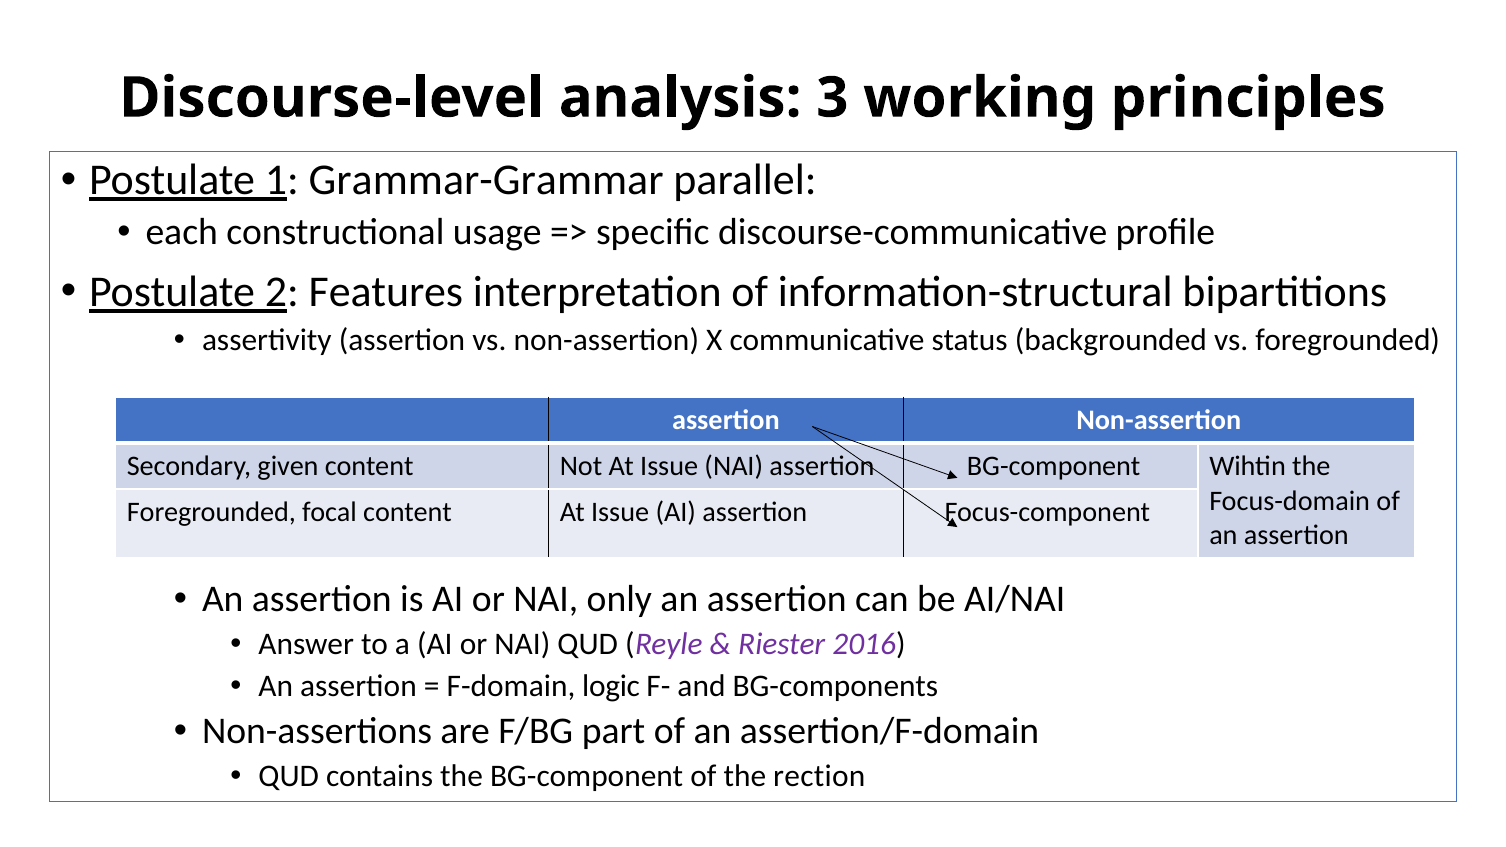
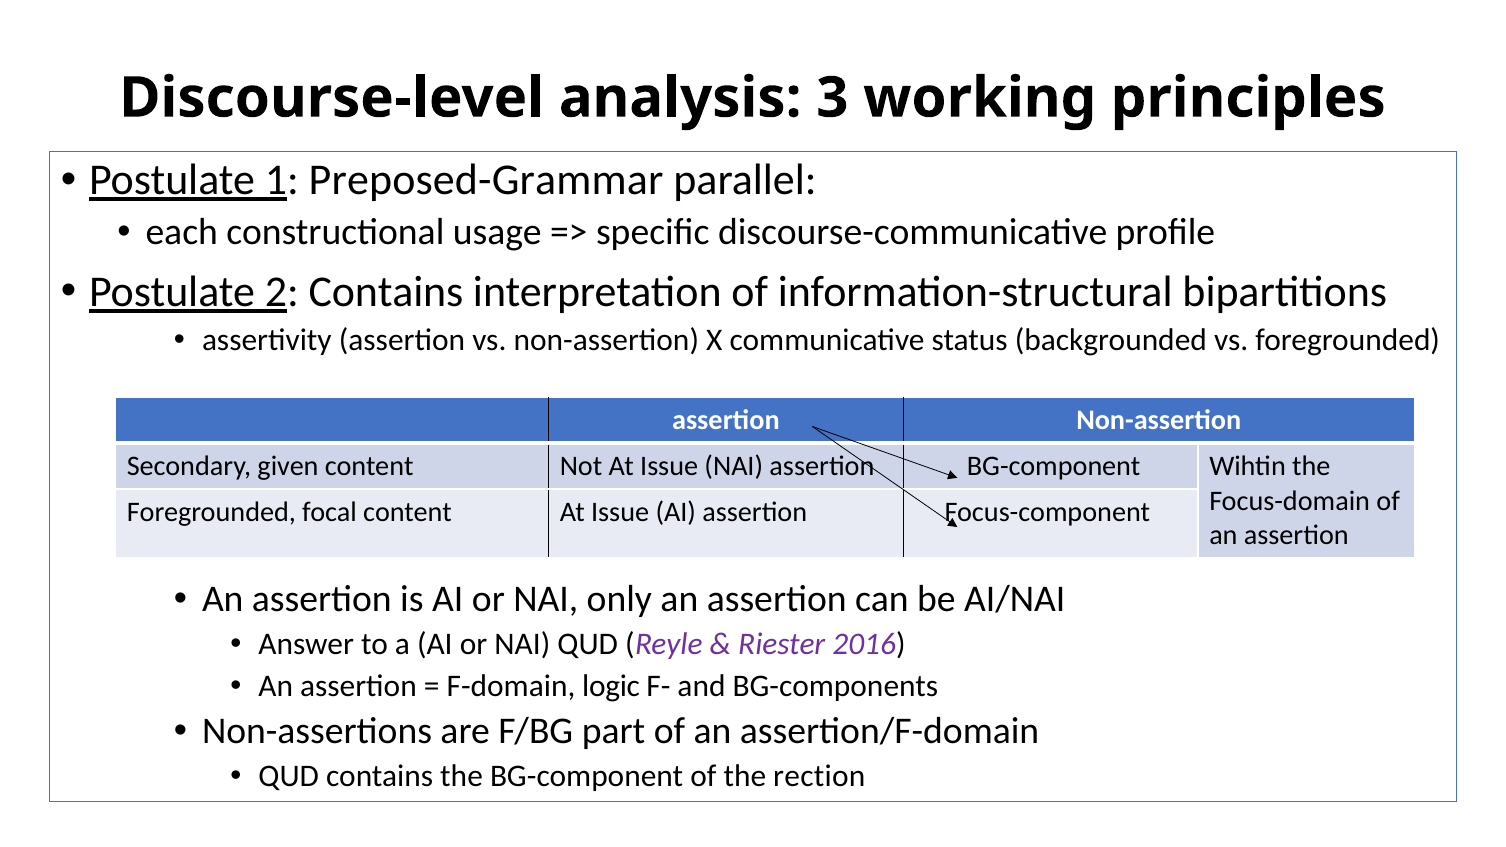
Grammar-Grammar: Grammar-Grammar -> Preposed-Grammar (486, 180)
2 Features: Features -> Contains (386, 292)
